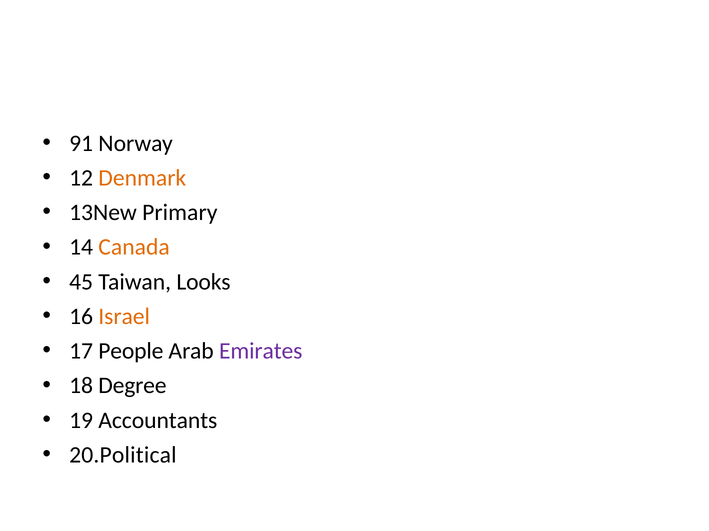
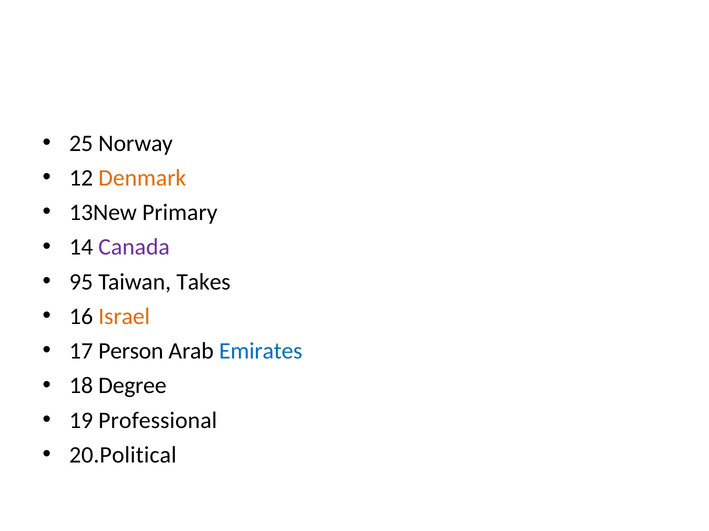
91: 91 -> 25 (81, 143)
Canada colour: orange -> purple (134, 247)
45: 45 -> 95 (81, 282)
Looks: Looks -> Takes (203, 282)
People: People -> Person (131, 351)
Emirates colour: purple -> blue (261, 351)
Accountants: Accountants -> Professional (158, 421)
